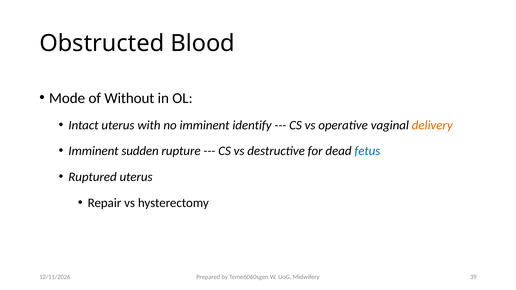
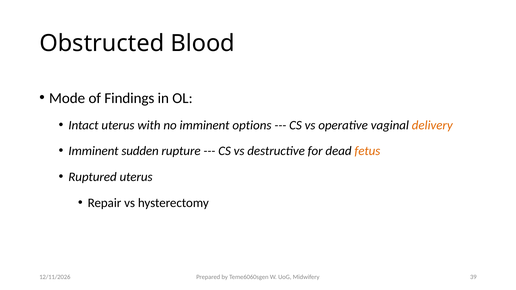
Without: Without -> Findings (129, 98)
identify: identify -> options (252, 125)
fetus colour: blue -> orange (367, 151)
